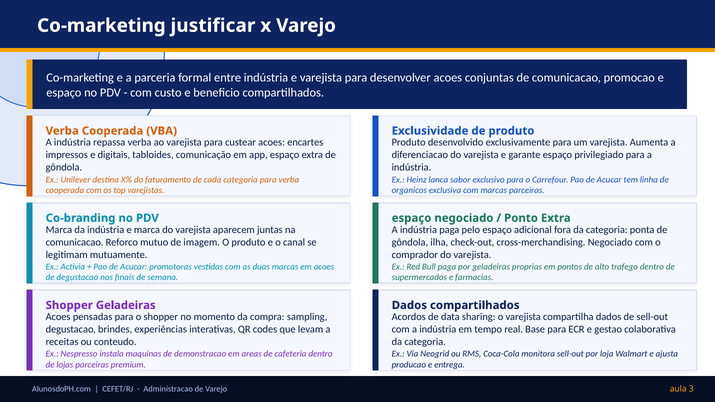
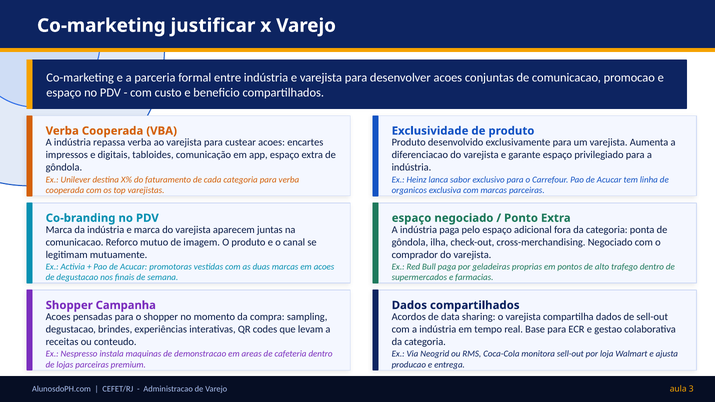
Shopper Geladeiras: Geladeiras -> Campanha (126, 305)
